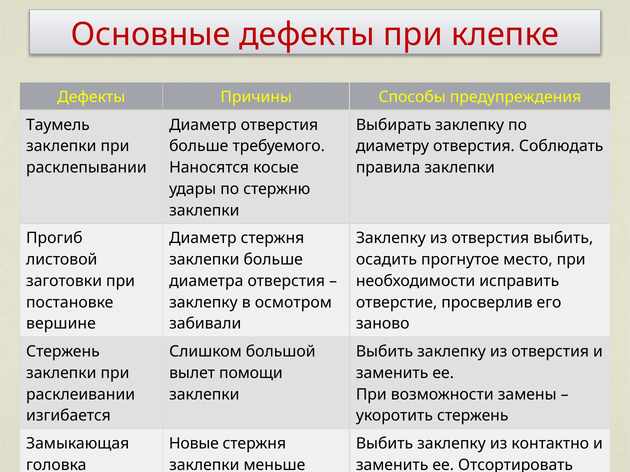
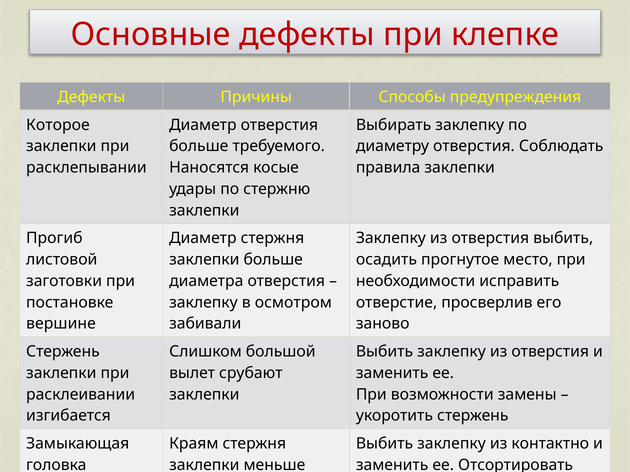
Таумель: Таумель -> Которое (58, 125)
помощи: помощи -> срубают (251, 373)
Новые: Новые -> Краям (194, 444)
